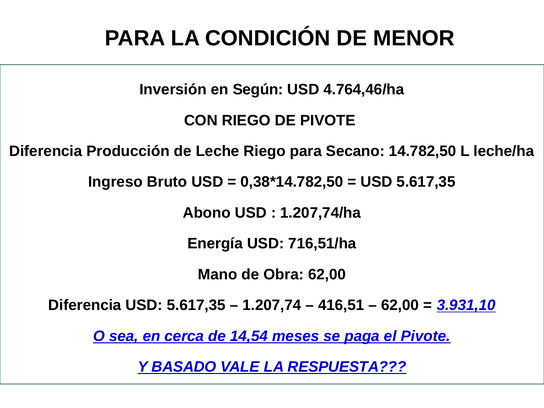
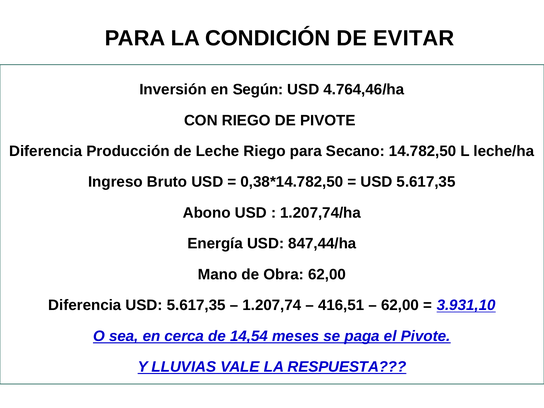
MENOR: MENOR -> EVITAR (414, 38)
716,51/ha: 716,51/ha -> 847,44/ha (322, 244)
BASADO: BASADO -> LLUVIAS (184, 367)
